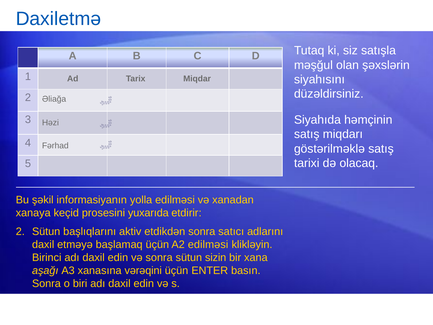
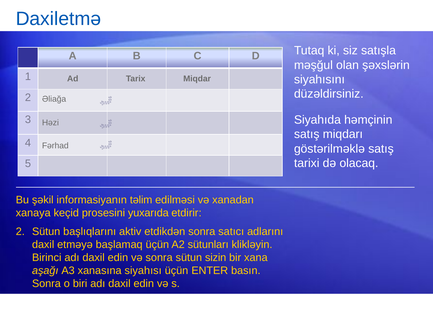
yolla: yolla -> təlim (141, 200)
A2 edilməsi: edilməsi -> sütunları (208, 245)
vərəqini: vərəqini -> siyahısı (143, 271)
